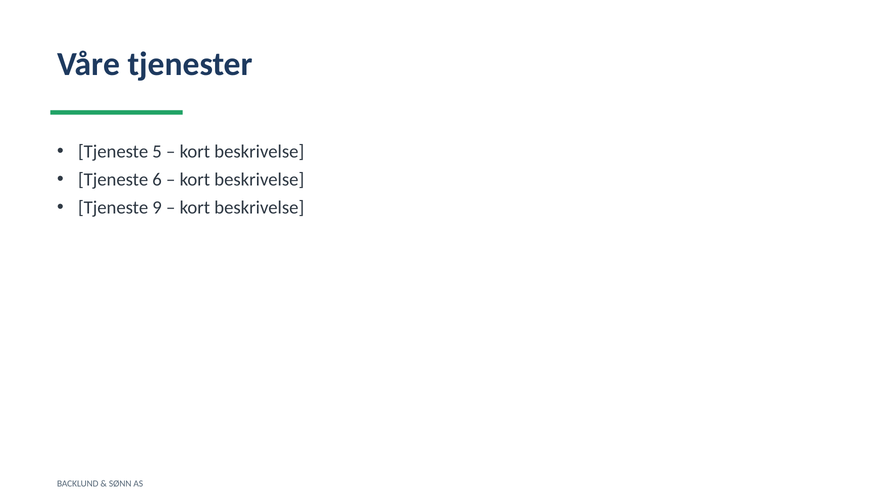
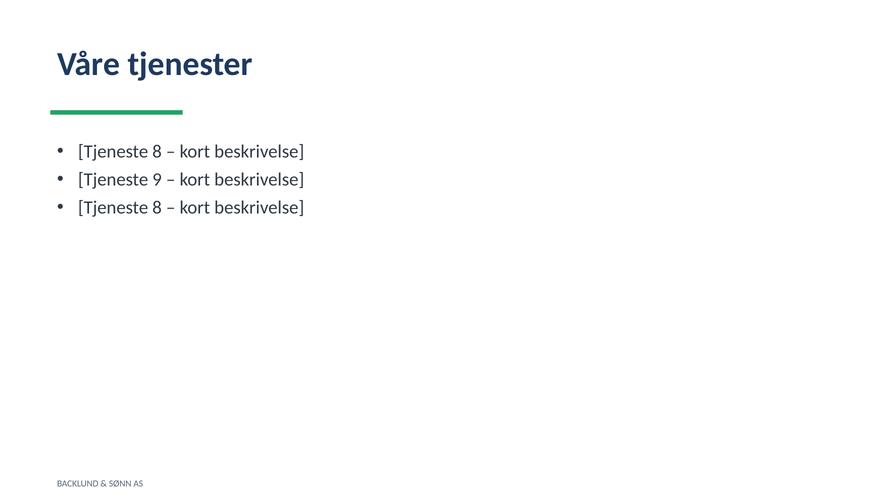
5: 5 -> 8 (157, 152)
6: 6 -> 9 (157, 180)
9: 9 -> 8 (157, 208)
